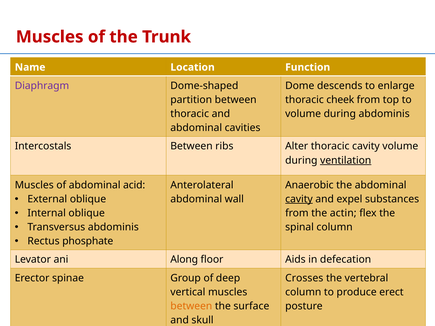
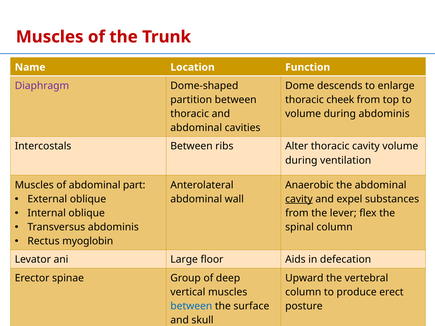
ventilation underline: present -> none (346, 160)
acid: acid -> part (134, 185)
actin: actin -> lever (343, 213)
phosphate: phosphate -> myoglobin (88, 241)
Along: Along -> Large (184, 260)
Crosses: Crosses -> Upward (304, 278)
between colour: orange -> blue (191, 306)
